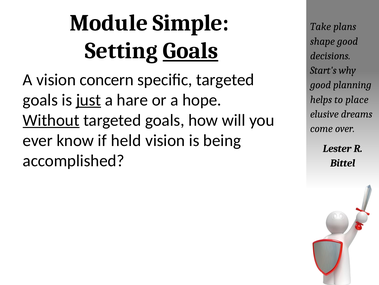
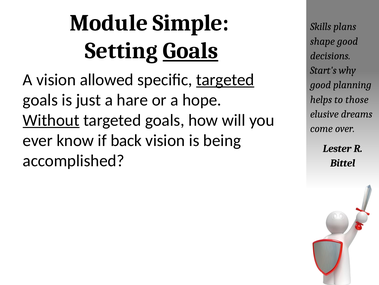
Take: Take -> Skills (321, 27)
concern: concern -> allowed (107, 80)
targeted underline: none -> present (225, 80)
just underline: present -> none (88, 100)
place: place -> those (357, 99)
held: held -> back (126, 140)
